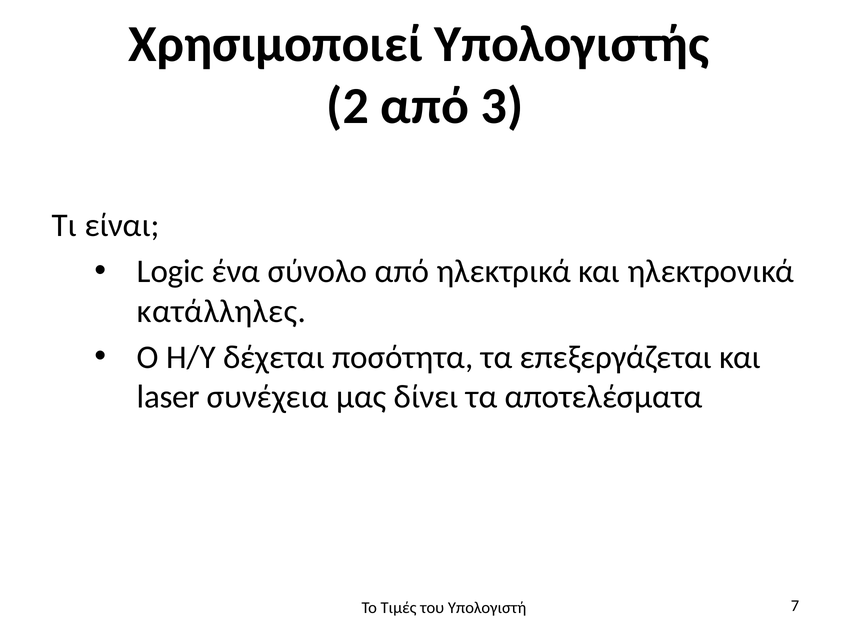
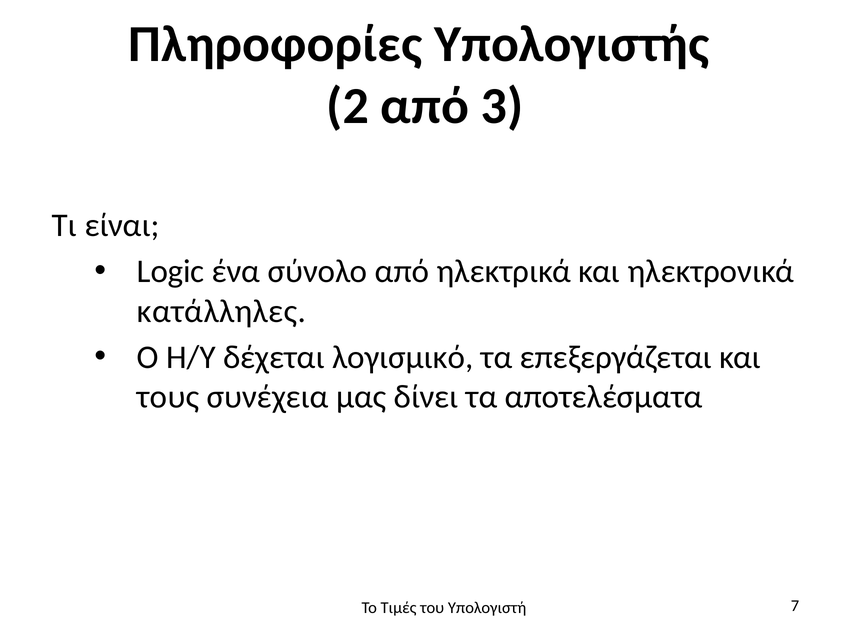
Χρησιμοποιεί: Χρησιμοποιεί -> Πληροφορίες (275, 44)
ποσότητα: ποσότητα -> λογισμικό (403, 358)
laser: laser -> τους (168, 397)
